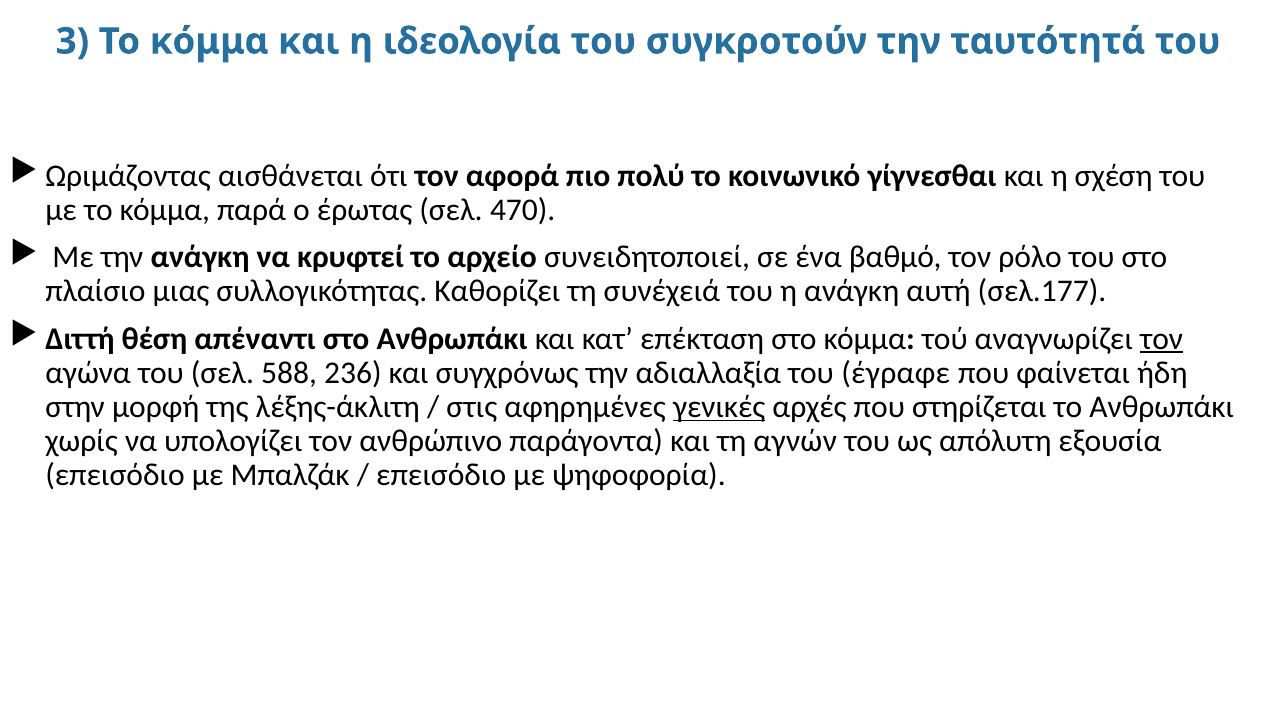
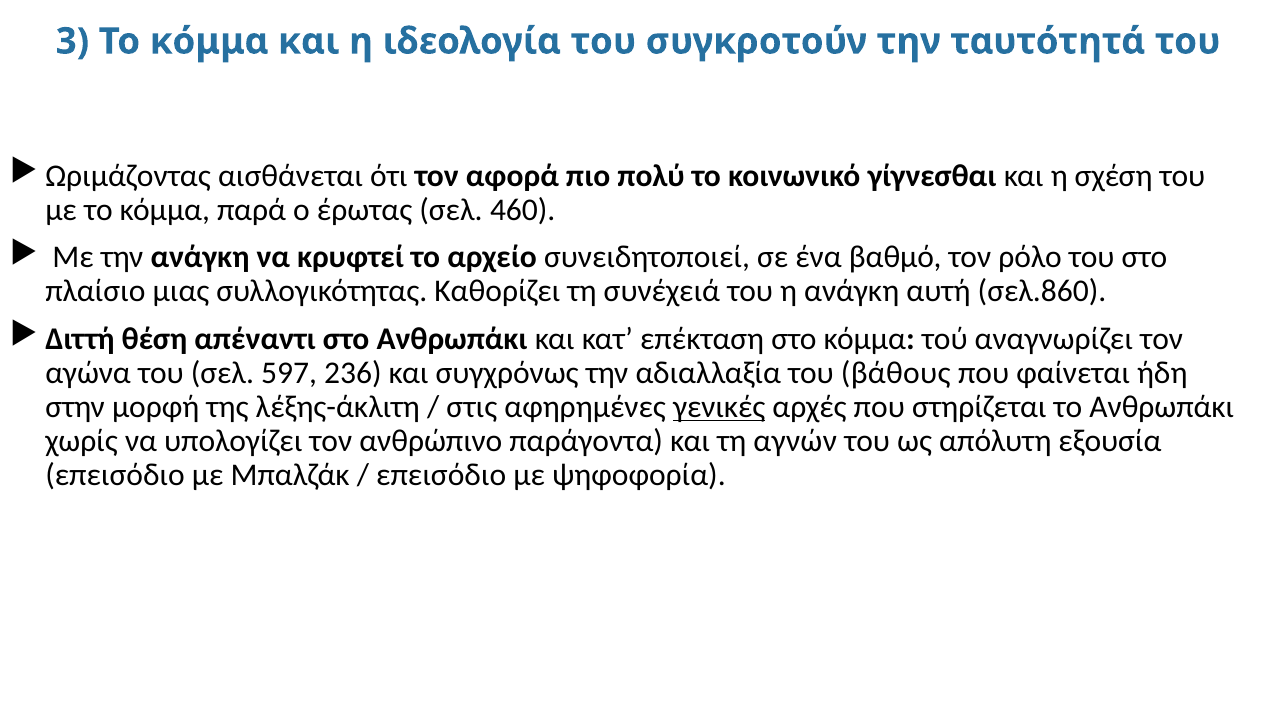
470: 470 -> 460 (523, 210)
σελ.177: σελ.177 -> σελ.860 (1042, 291)
τον underline: present -> none (1162, 339)
588: 588 -> 597 (289, 373)
έγραφε: έγραφε -> βάθους (896, 373)
